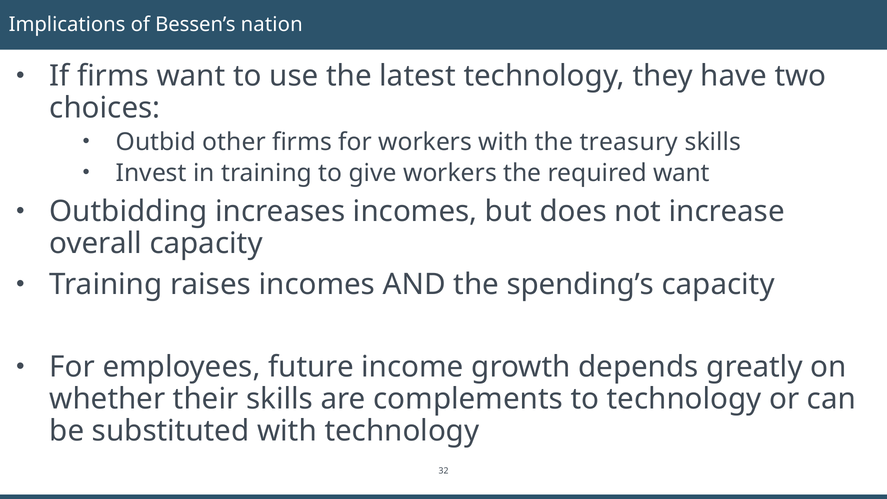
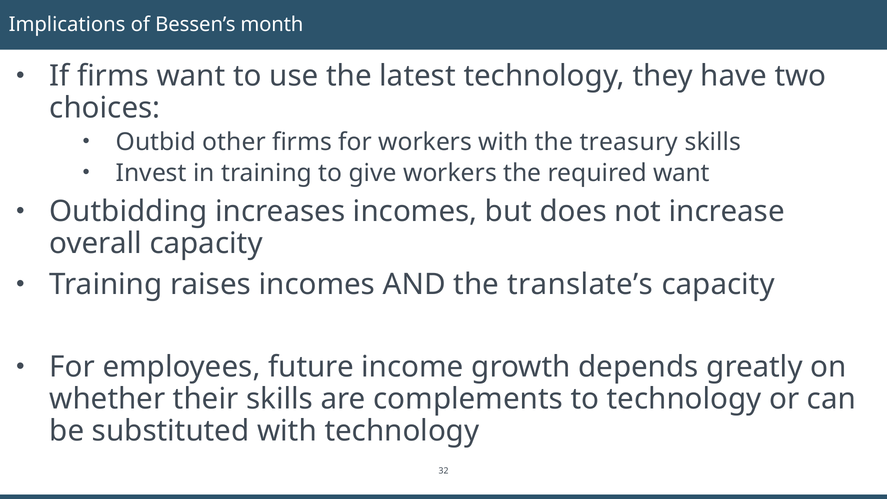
nation: nation -> month (272, 25)
spending’s: spending’s -> translate’s (580, 285)
